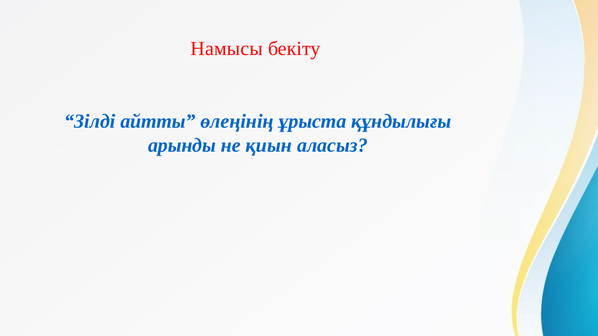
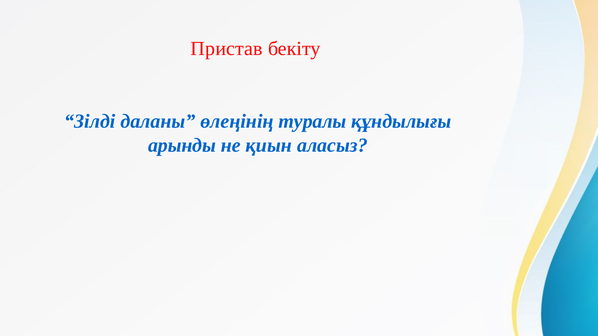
Намысы: Намысы -> Пристав (227, 49)
айтты: айтты -> даланы (158, 121)
ұрыста: ұрыста -> туралы (312, 121)
